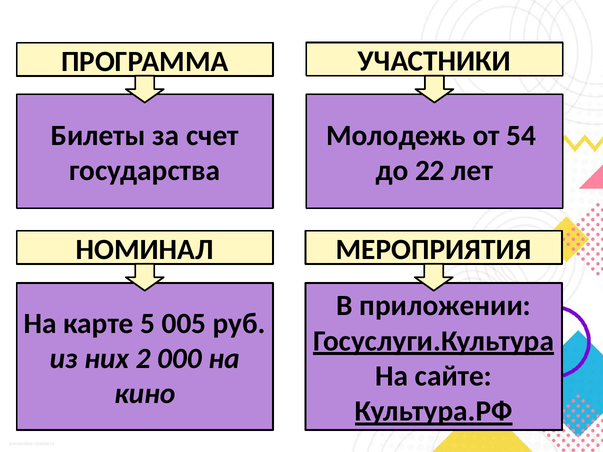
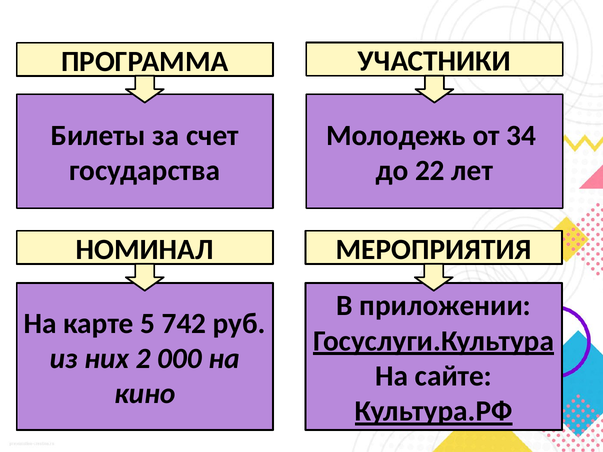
54: 54 -> 34 (521, 136)
005: 005 -> 742 (184, 324)
